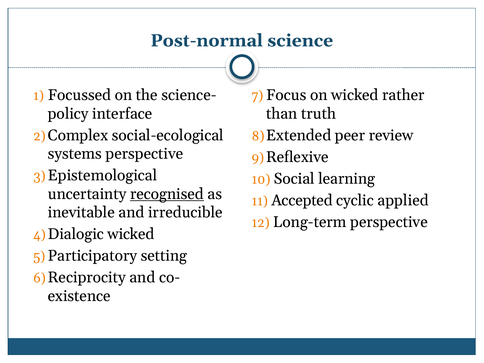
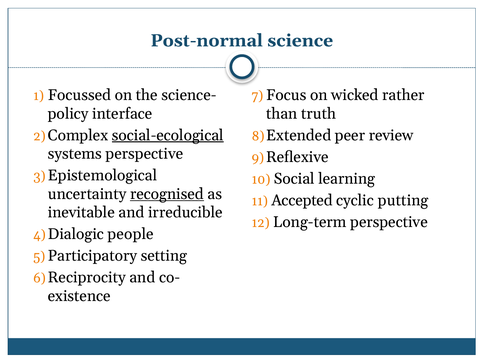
social-ecological underline: none -> present (168, 135)
applied: applied -> putting (403, 200)
Dialogic wicked: wicked -> people (131, 234)
